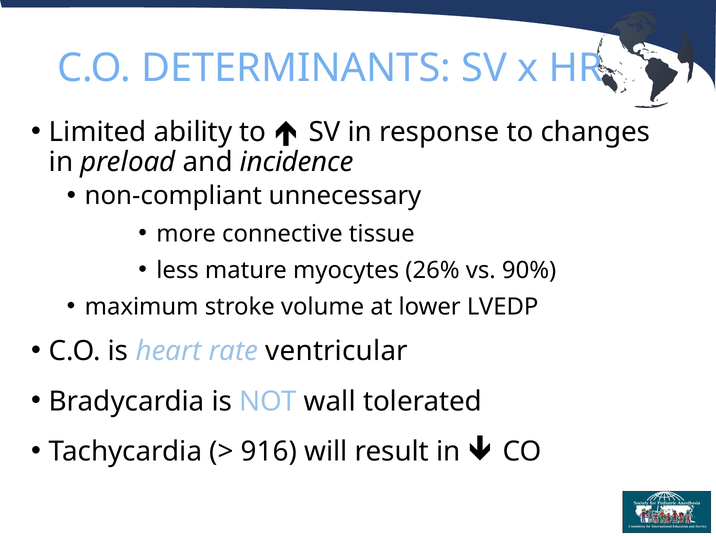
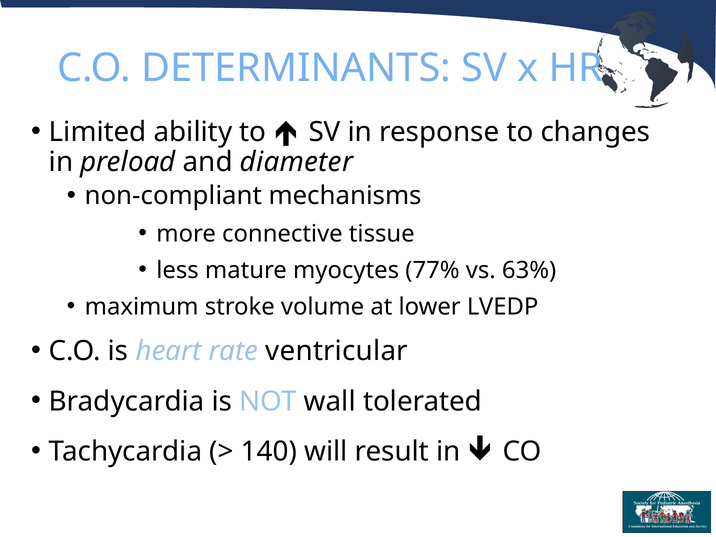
incidence: incidence -> diameter (297, 162)
unnecessary: unnecessary -> mechanisms (345, 196)
26%: 26% -> 77% (433, 270)
90%: 90% -> 63% (529, 270)
916: 916 -> 140 (269, 451)
